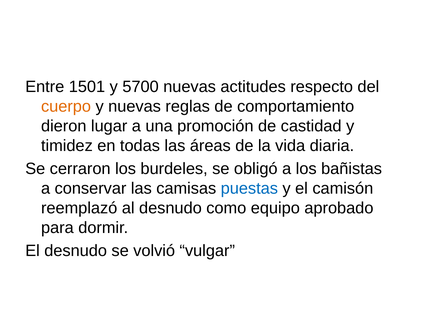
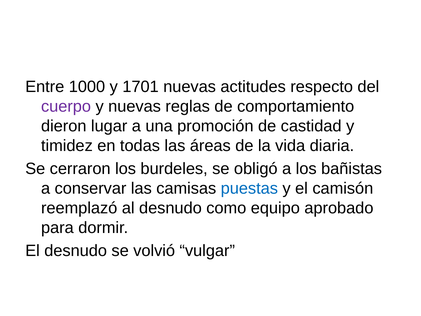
1501: 1501 -> 1000 (87, 87)
5700: 5700 -> 1701 (141, 87)
cuerpo colour: orange -> purple (66, 106)
